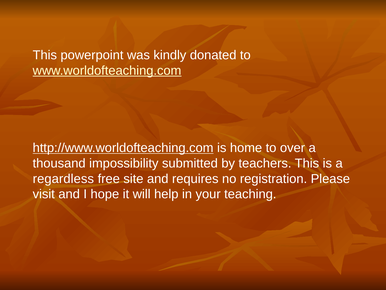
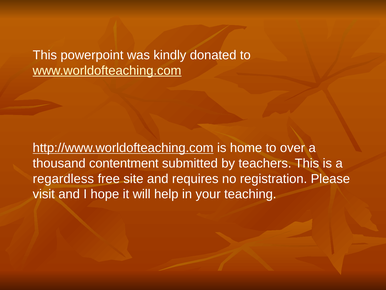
impossibility: impossibility -> contentment (124, 163)
